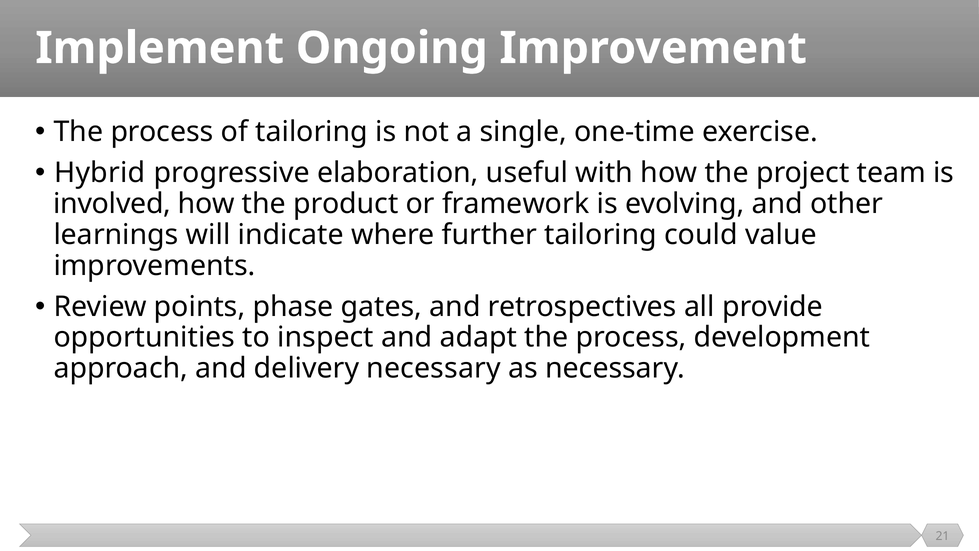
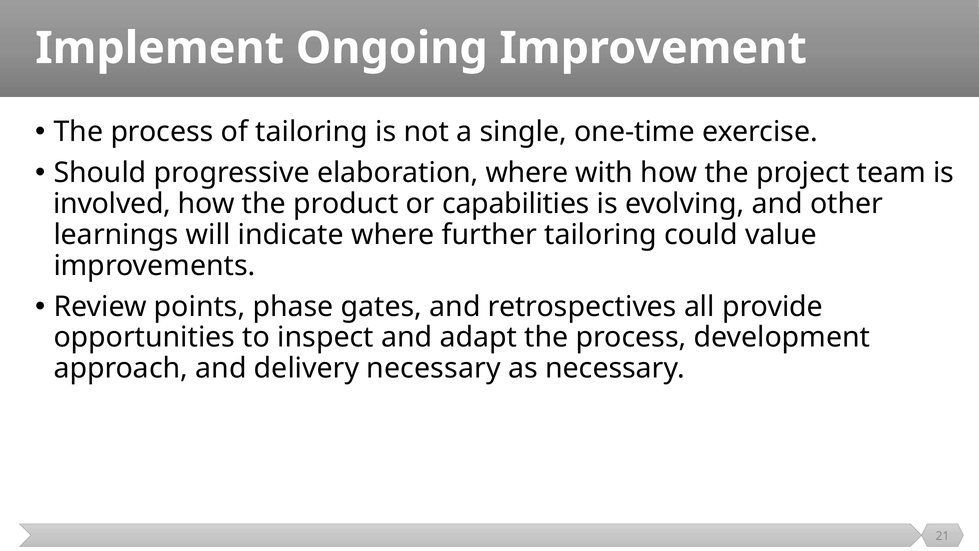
Hybrid: Hybrid -> Should (100, 173)
elaboration useful: useful -> where (527, 173)
framework: framework -> capabilities (516, 204)
